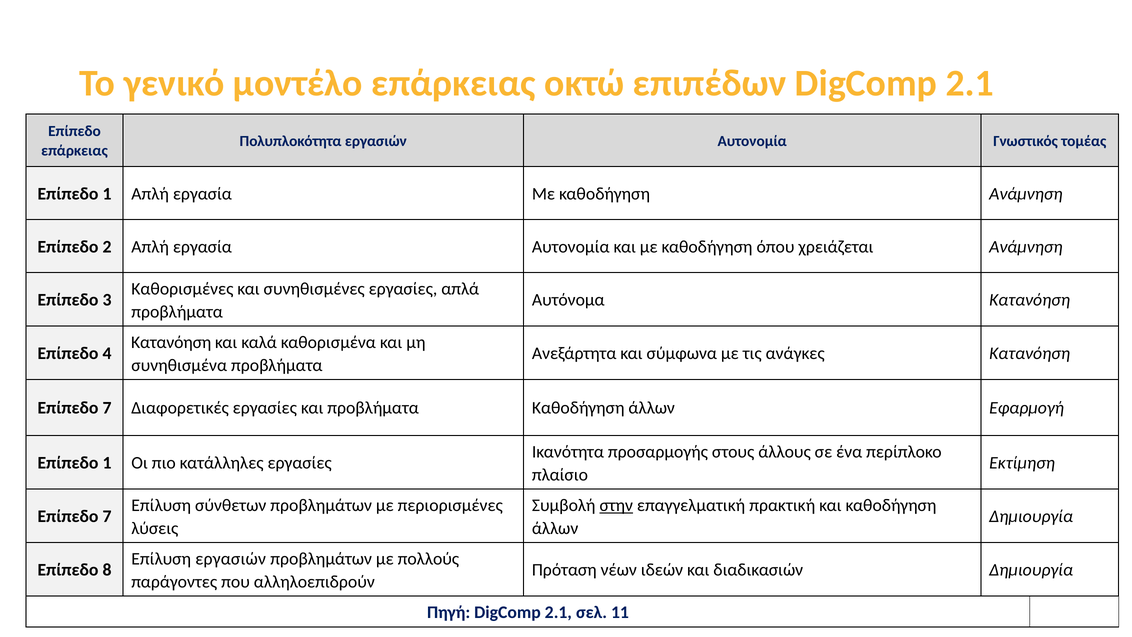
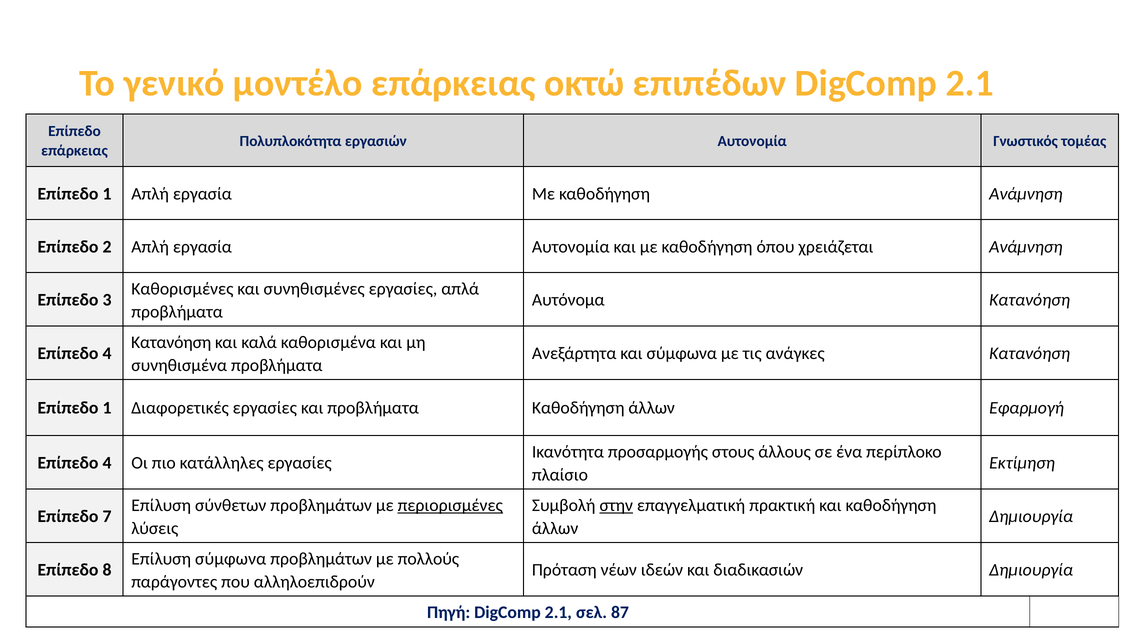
7: 7 -> 1 (107, 408)
1: 1 -> 4 (107, 463)
περιορισμένες underline: none -> present (450, 505)
Επίλυση εργασιών: εργασιών -> σύμφωνα (231, 559)
11: 11 -> 87 (620, 612)
